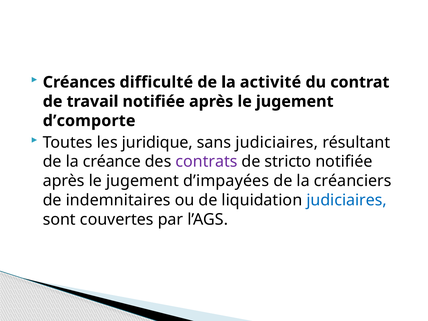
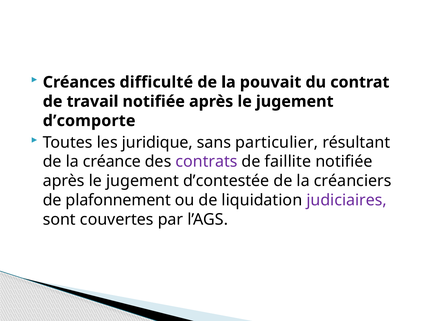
activité: activité -> pouvait (271, 82)
sans judiciaires: judiciaires -> particulier (277, 142)
stricto: stricto -> faillite (288, 162)
d’impayées: d’impayées -> d’contestée (226, 181)
indemnitaires: indemnitaires -> plafonnement (118, 200)
judiciaires colour: blue -> purple (347, 200)
